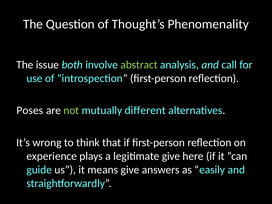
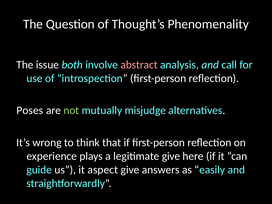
abstract colour: light green -> pink (139, 65)
different: different -> misjudge (145, 110)
means: means -> aspect (103, 170)
